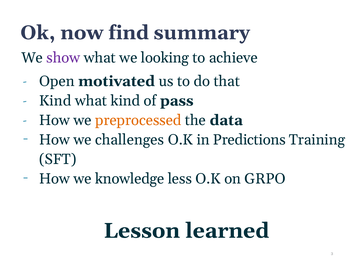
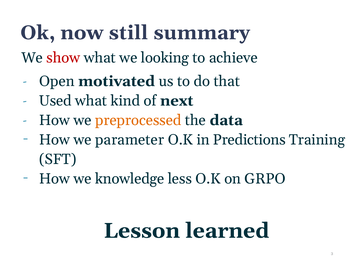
find: find -> still (128, 33)
show colour: purple -> red (63, 58)
Kind: Kind -> Used (55, 101)
pass: pass -> next (177, 101)
challenges: challenges -> parameter (130, 140)
